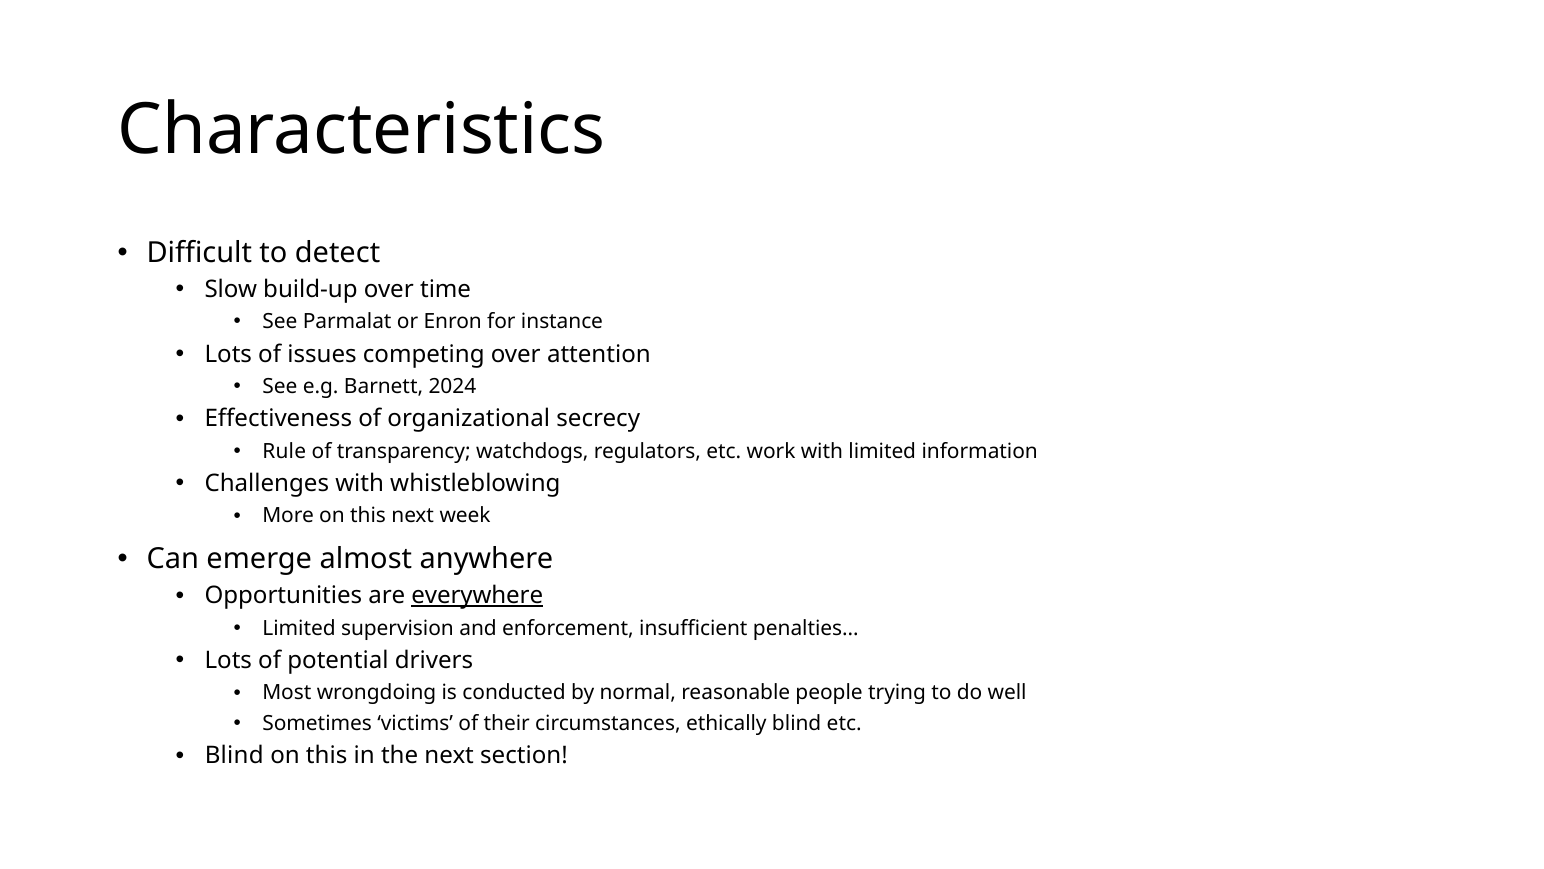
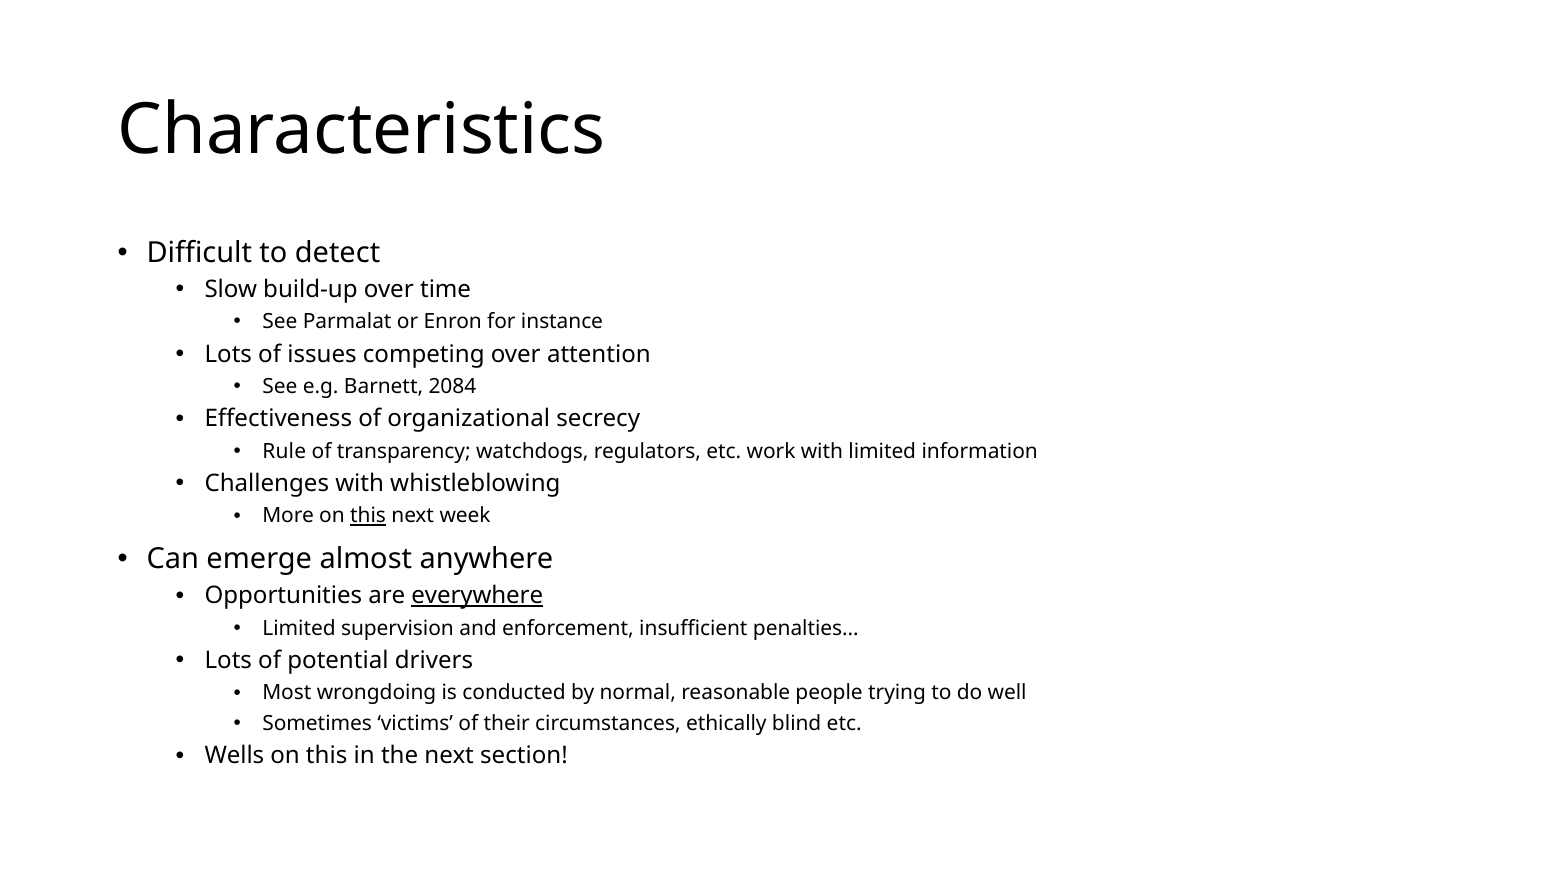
2024: 2024 -> 2084 (452, 386)
this underline: none -> present (368, 516)
Blind: Blind -> Wells (234, 756)
